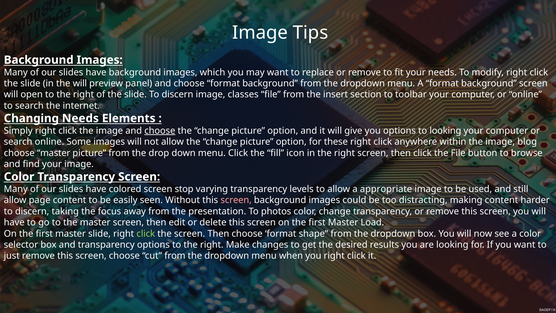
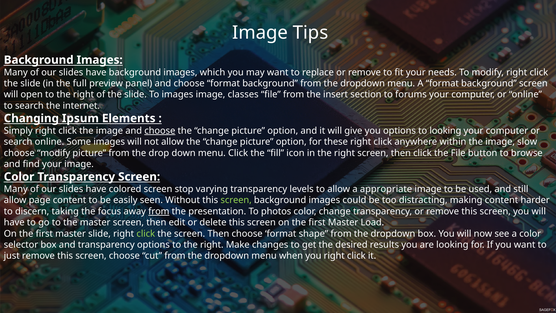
the will: will -> full (80, 83)
slide To discern: discern -> images (177, 94)
toolbar: toolbar -> forums (411, 94)
Changing Needs: Needs -> Ipsum (80, 118)
blog: blog -> slow (527, 142)
choose master: master -> modify (54, 153)
screen colour: pink -> light green (236, 200)
from underline: none -> present (159, 211)
